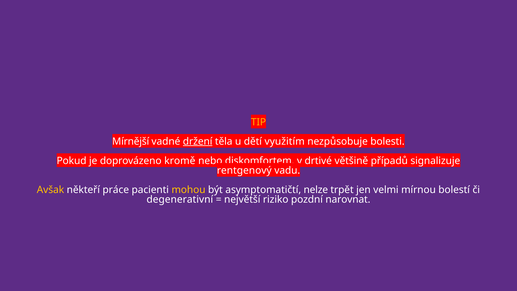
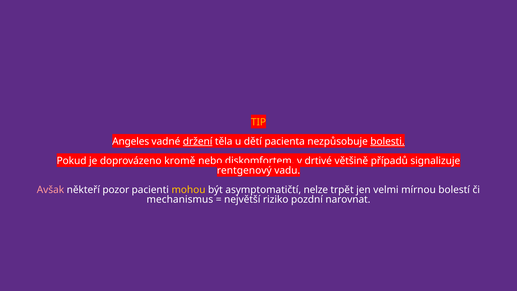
Mírnější: Mírnější -> Angeles (131, 141)
využitím: využitím -> pacienta (285, 141)
bolesti underline: none -> present (387, 141)
Avšak colour: yellow -> pink (50, 190)
práce: práce -> pozor (116, 190)
degenerativní: degenerativní -> mechanismus (180, 199)
